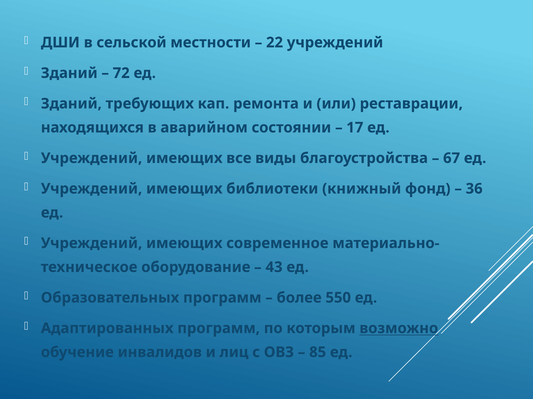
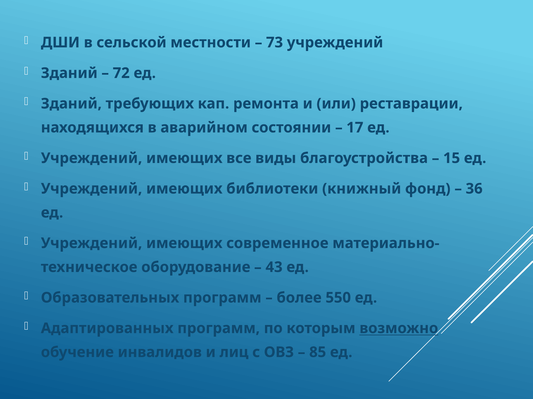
22: 22 -> 73 (275, 43)
67: 67 -> 15 (452, 158)
